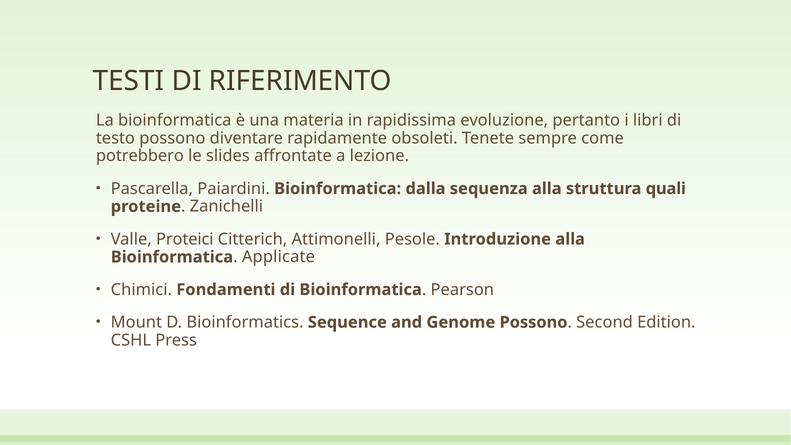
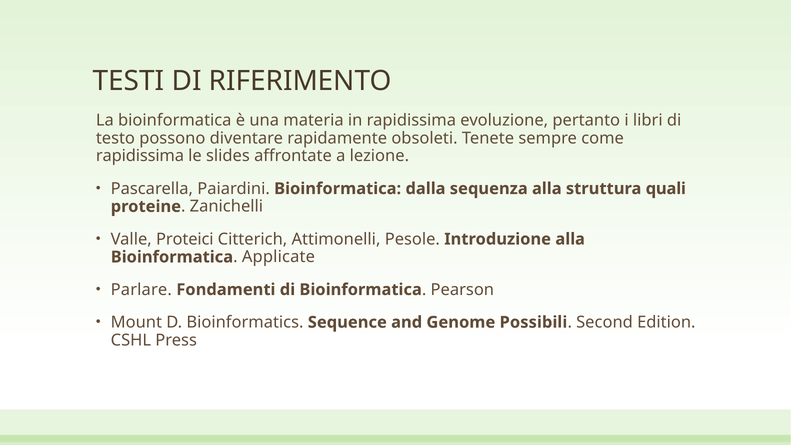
potrebbero: potrebbero -> rapidissima (140, 156)
Chimici: Chimici -> Parlare (141, 290)
Genome Possono: Possono -> Possibili (533, 322)
